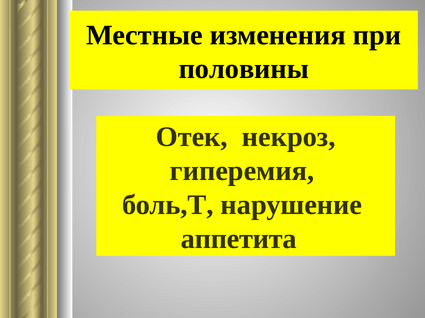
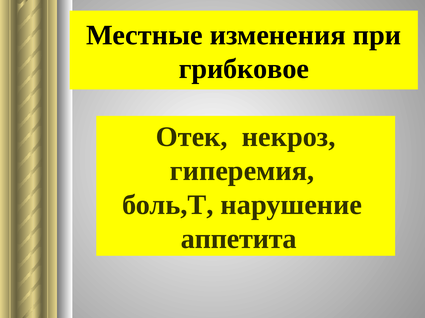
половины: половины -> грибковое (244, 69)
